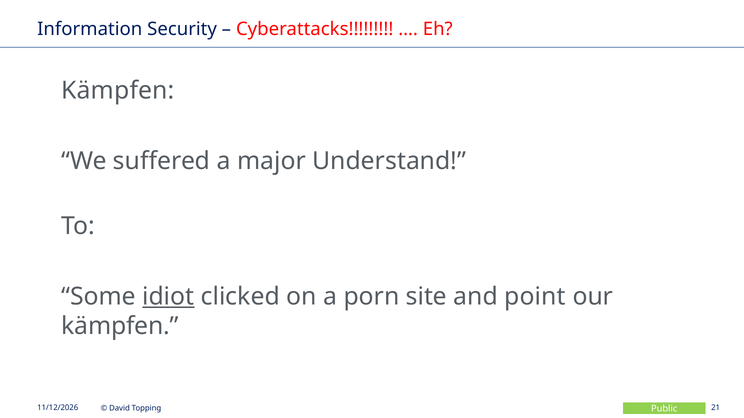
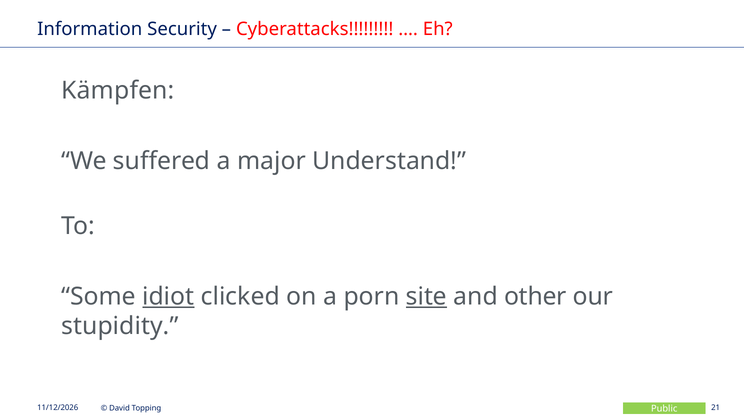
site underline: none -> present (426, 297)
point: point -> other (535, 297)
kämpfen: kämpfen -> stupidity (120, 327)
